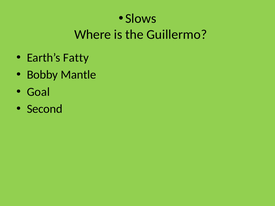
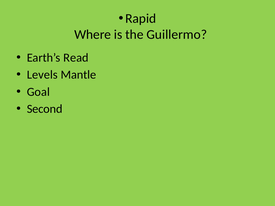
Slows: Slows -> Rapid (141, 19)
Fatty: Fatty -> Read (76, 58)
Bobby: Bobby -> Levels (42, 75)
